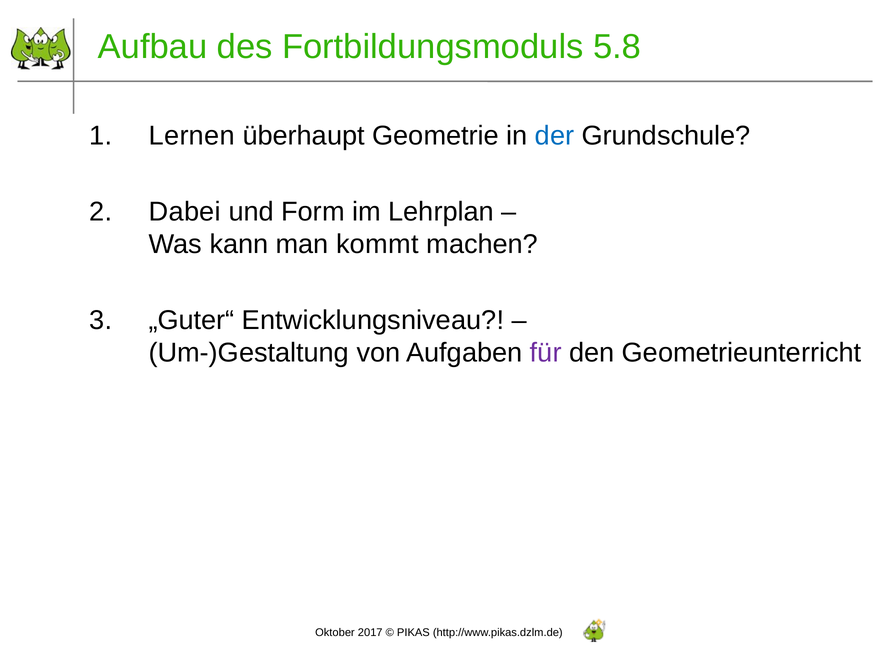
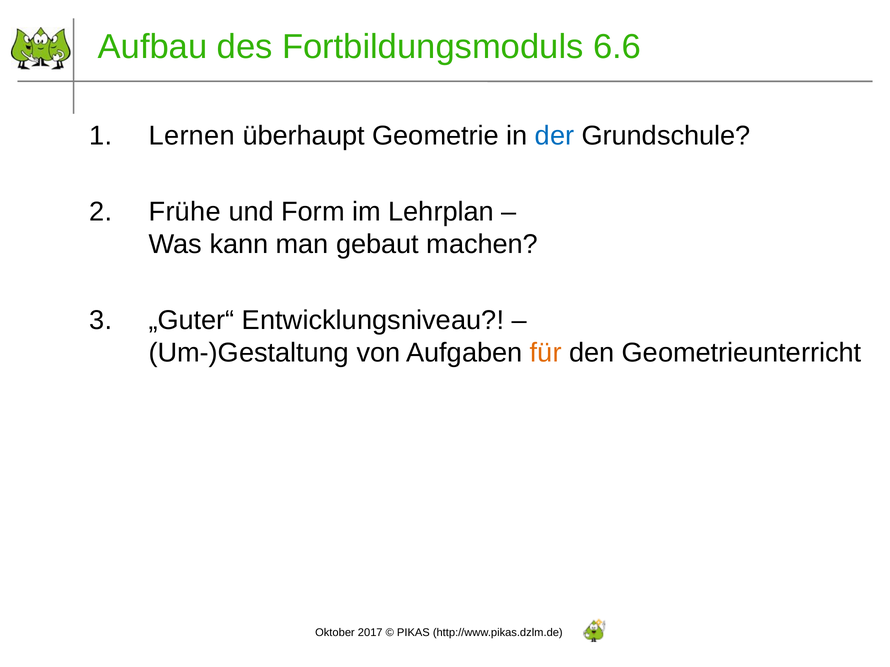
5.8: 5.8 -> 6.6 (617, 47)
Dabei: Dabei -> Frühe (185, 212)
kommt: kommt -> gebaut (378, 244)
für colour: purple -> orange (546, 353)
